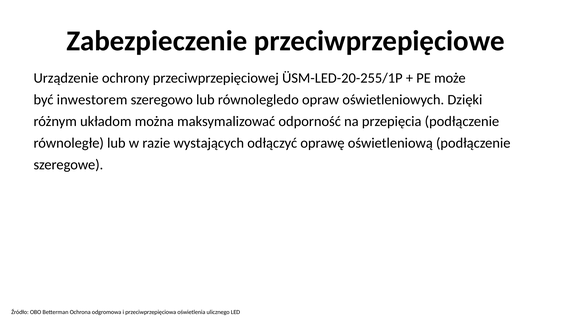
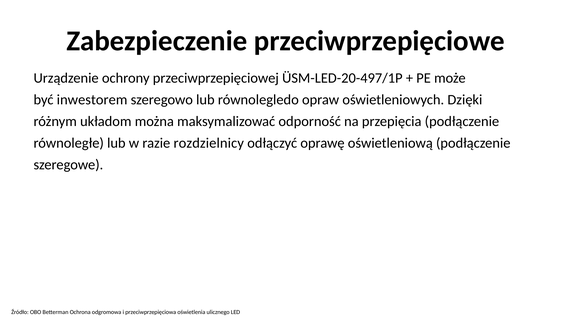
ÜSM-LED-20-255/1P: ÜSM-LED-20-255/1P -> ÜSM-LED-20-497/1P (342, 78)
wystających: wystających -> rozdzielnicy (209, 143)
